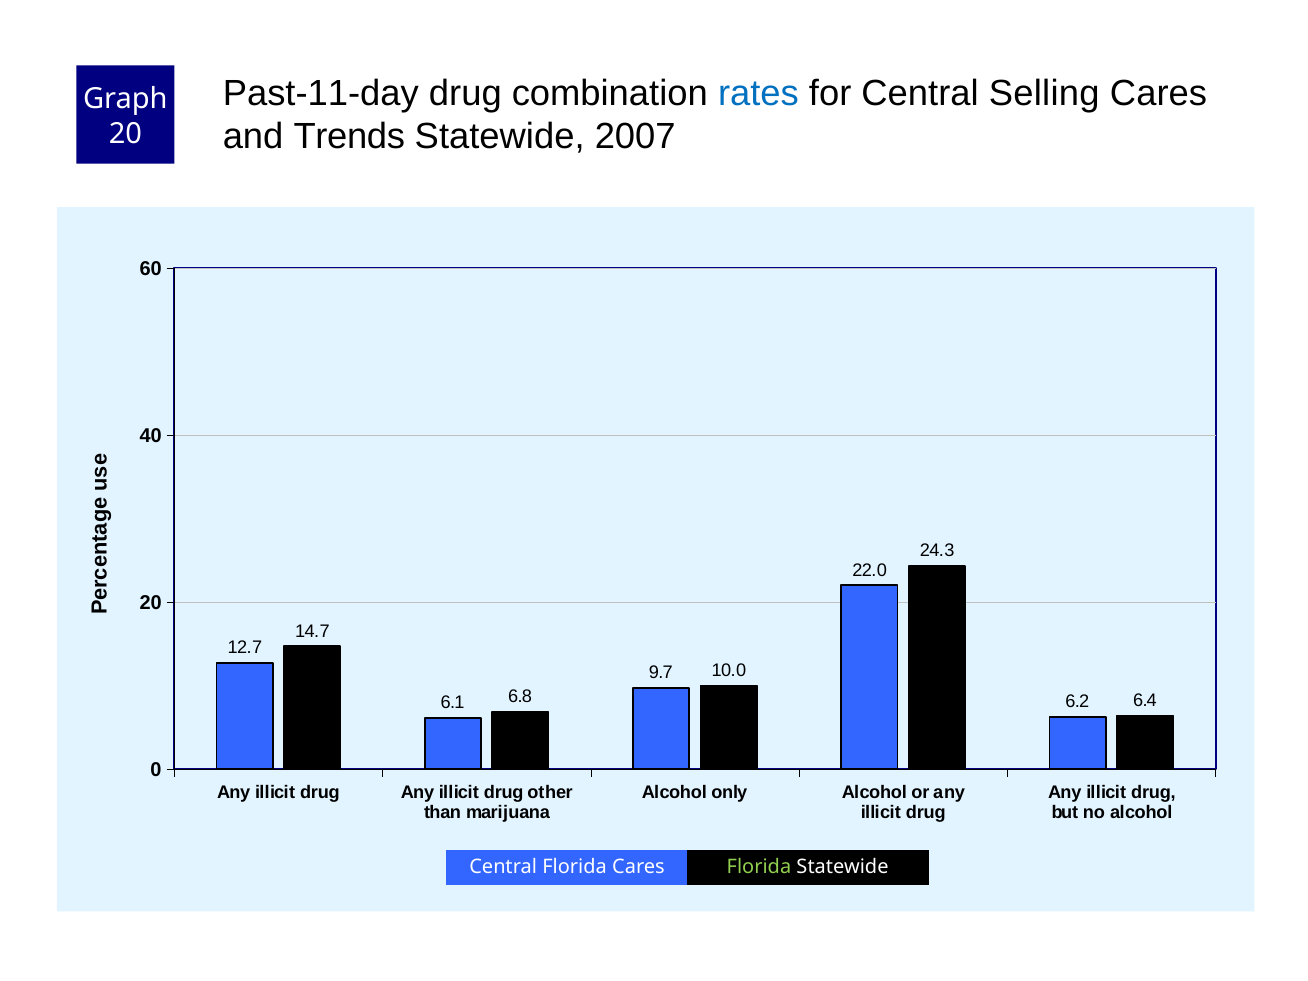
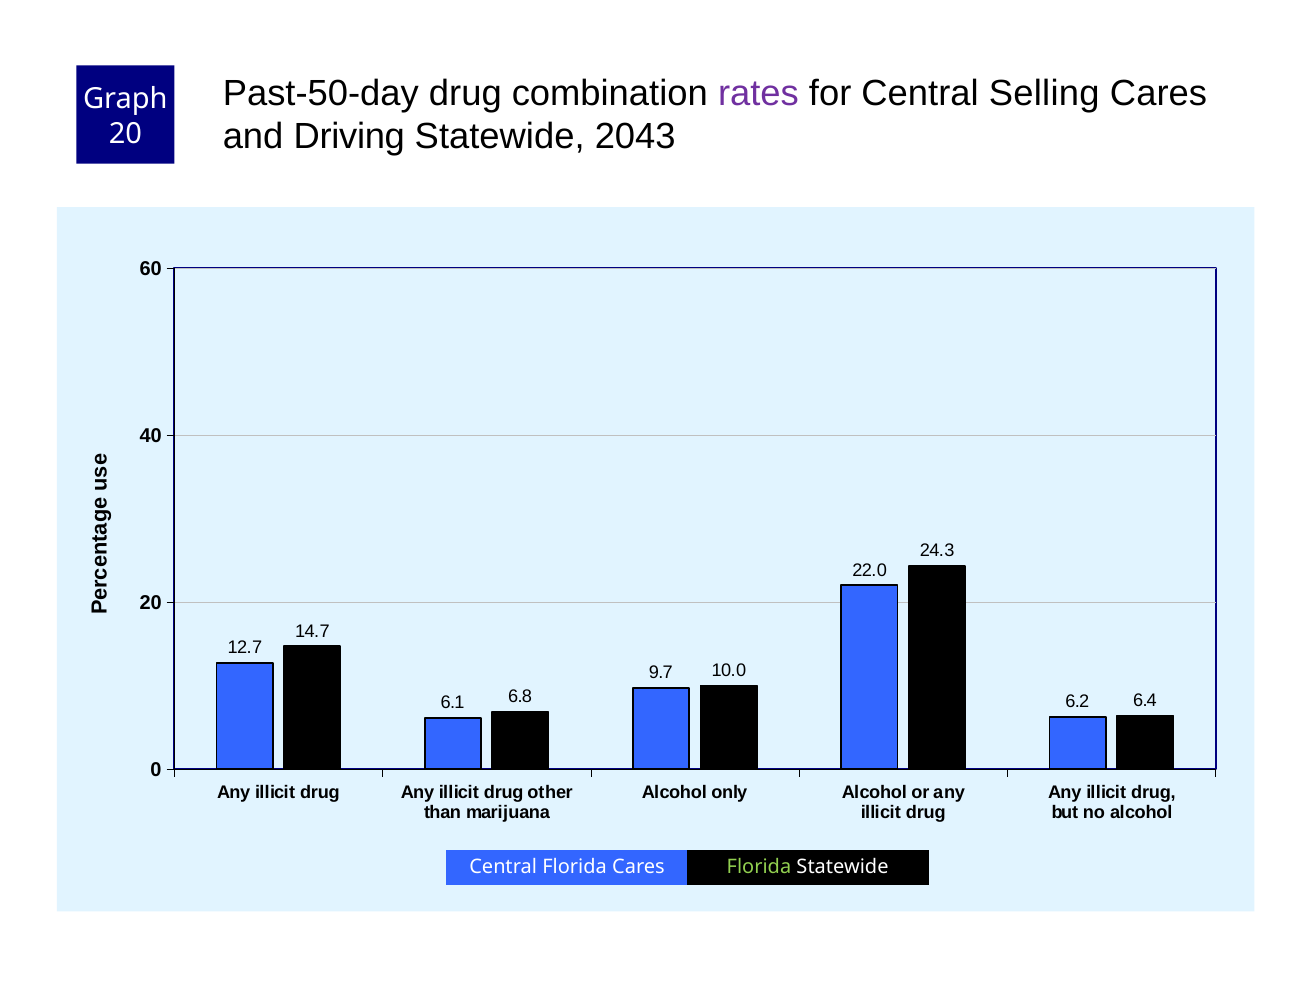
Past-11-day: Past-11-day -> Past-50-day (321, 93)
rates colour: blue -> purple (758, 93)
Trends: Trends -> Driving (349, 137)
2007: 2007 -> 2043 (635, 137)
